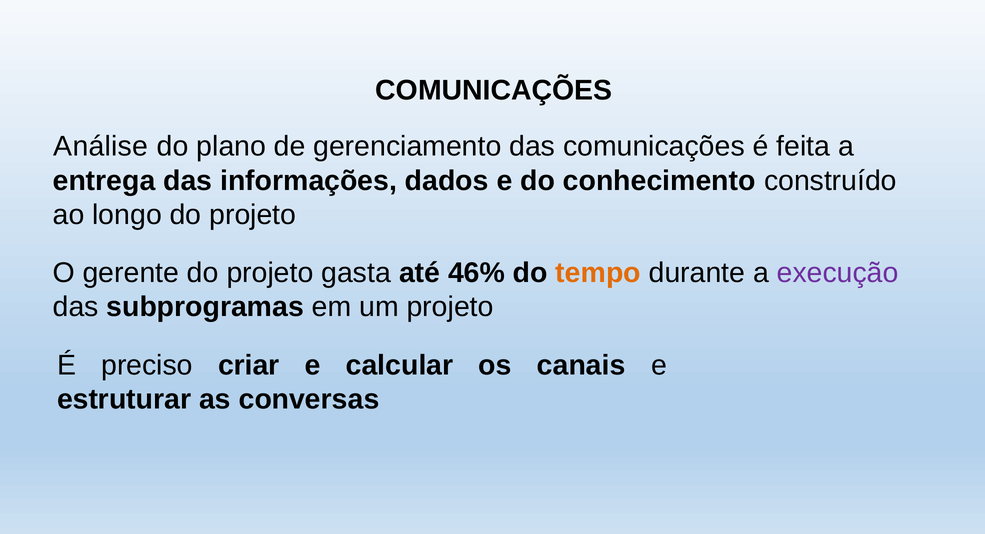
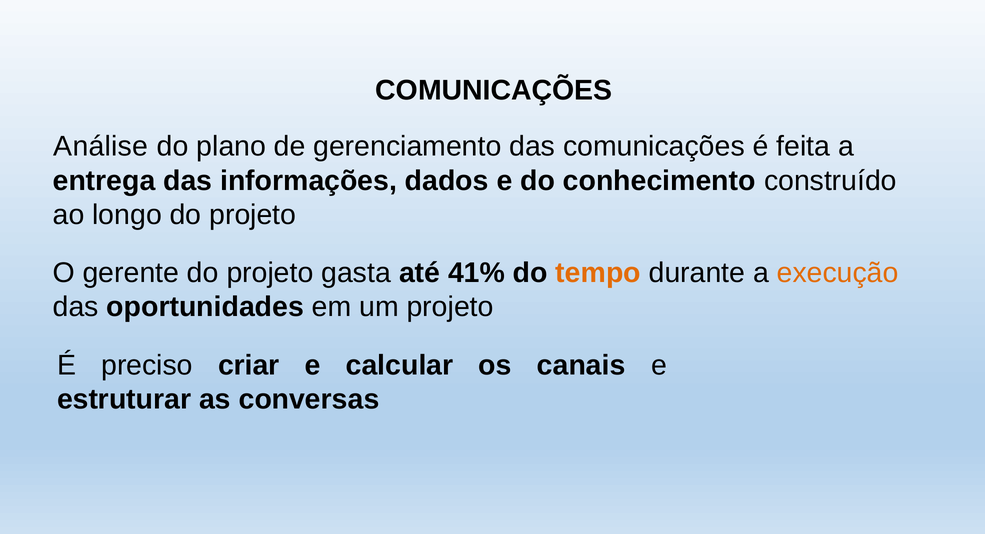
46%: 46% -> 41% (477, 273)
execução colour: purple -> orange (838, 273)
subprogramas: subprogramas -> oportunidades (205, 307)
